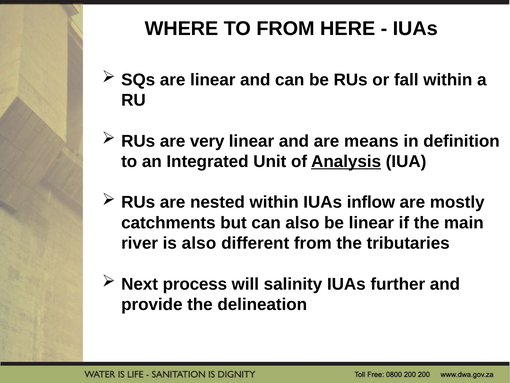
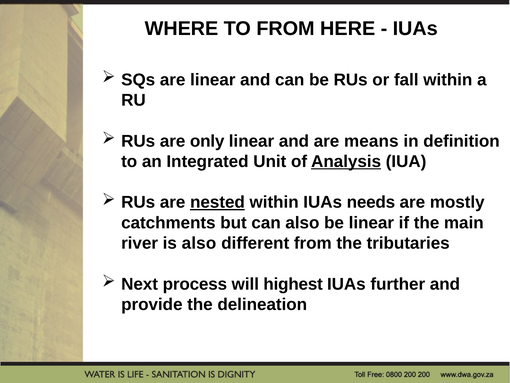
very: very -> only (207, 141)
nested underline: none -> present (217, 202)
inflow: inflow -> needs (371, 202)
salinity: salinity -> highest (293, 284)
